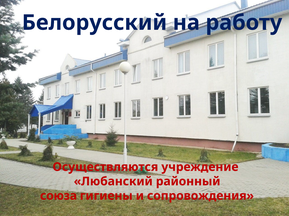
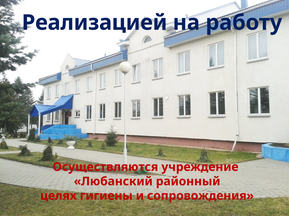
Белорусский: Белорусский -> Реализацией (95, 23)
союза: союза -> целях (58, 196)
